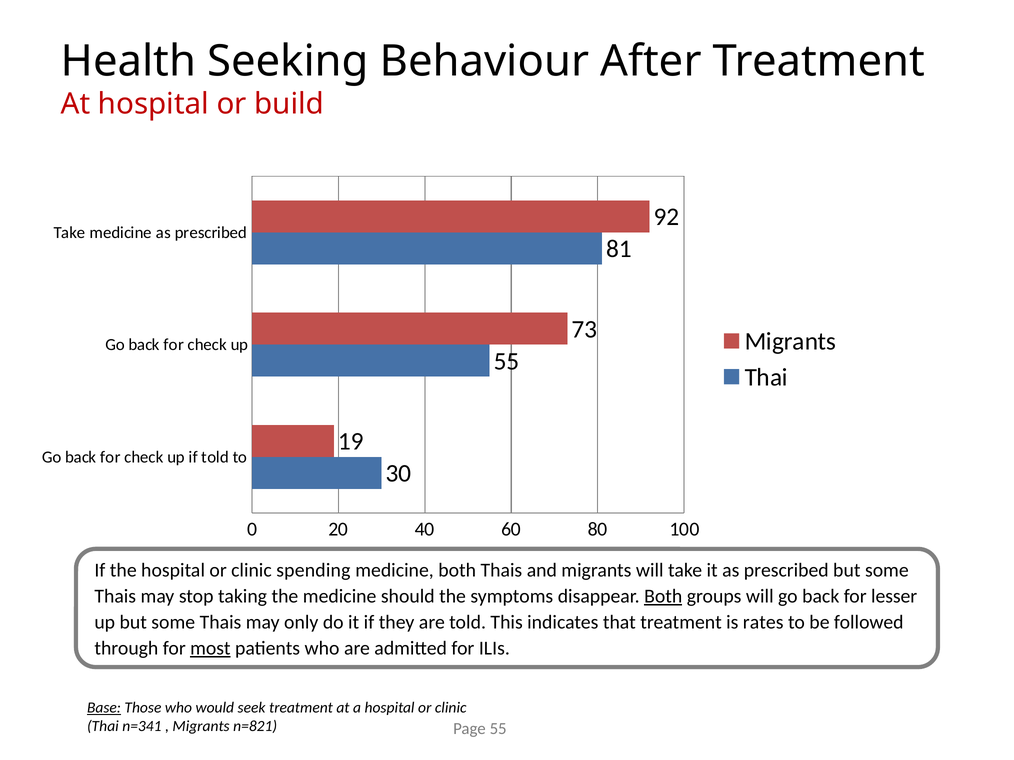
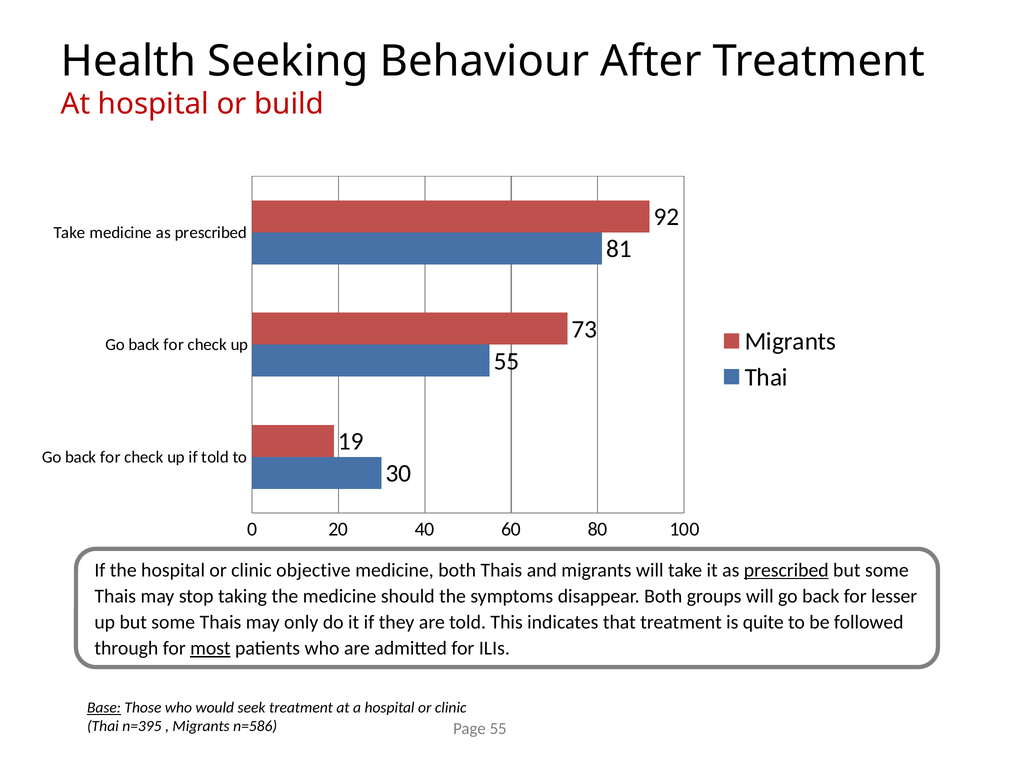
spending: spending -> objective (313, 571)
prescribed underline: none -> present (786, 571)
Both underline: present -> none (663, 597)
rates: rates -> quite (763, 623)
n=341: n=341 -> n=395 (142, 727)
n=821: n=821 -> n=586 (255, 727)
